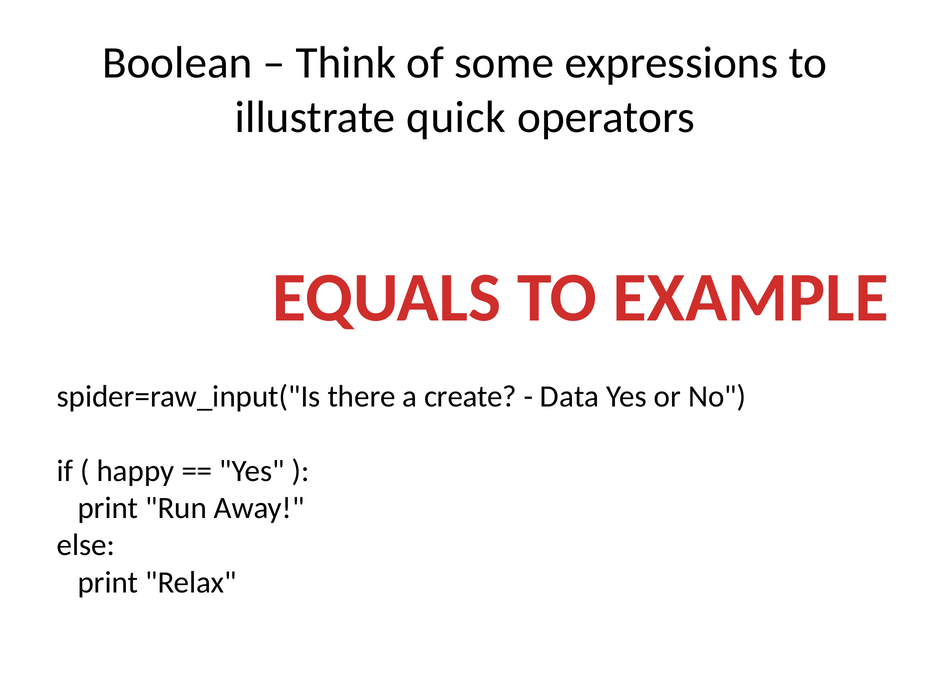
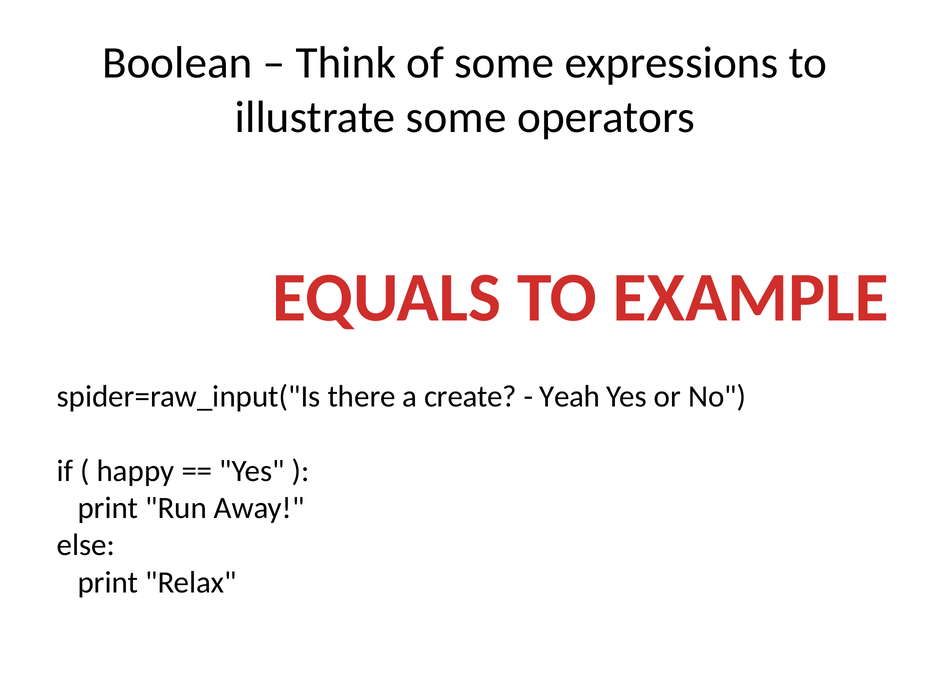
illustrate quick: quick -> some (456, 117)
Data: Data -> Yeah (570, 396)
